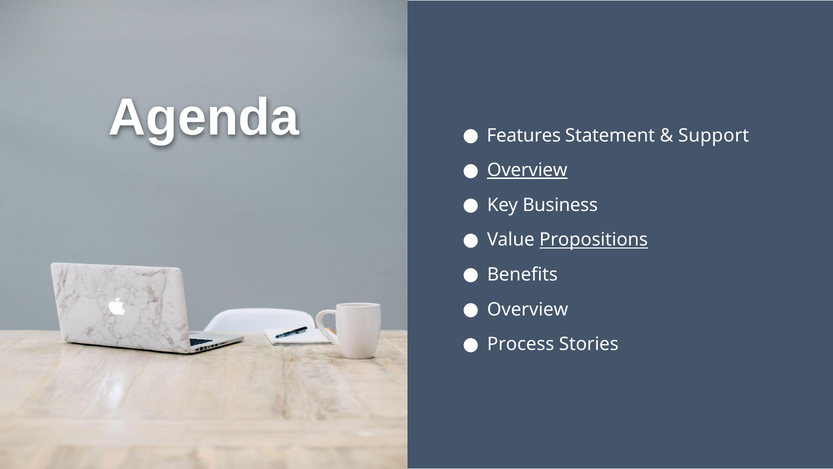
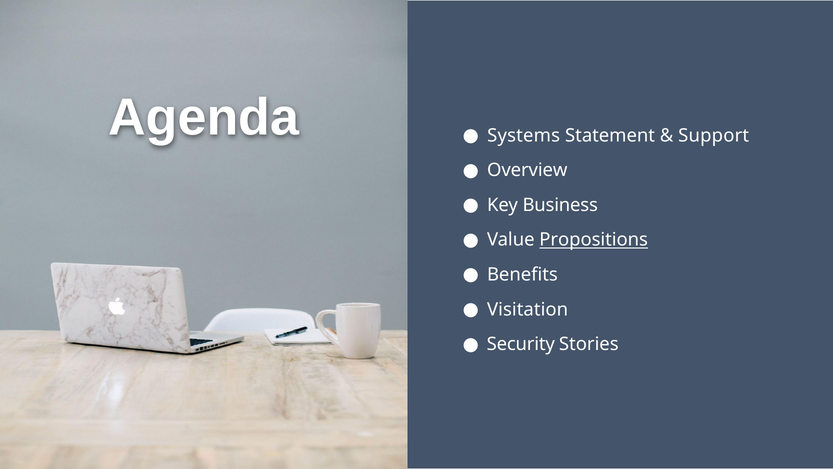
Features: Features -> Systems (524, 135)
Overview underline: present -> none (527, 170)
Overview: Overview -> Visitation (528, 309)
Process: Process -> Security (521, 344)
